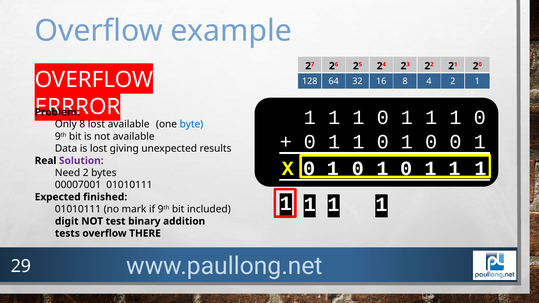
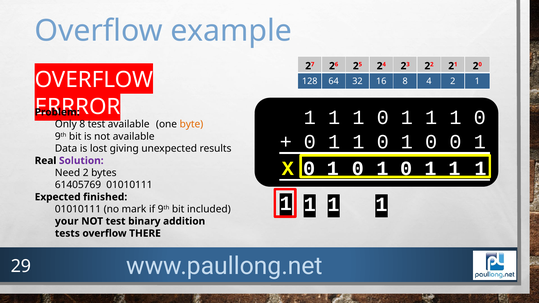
8 lost: lost -> test (96, 124)
byte colour: blue -> orange (191, 124)
00007001: 00007001 -> 61405769 (78, 185)
digit: digit -> your (67, 221)
